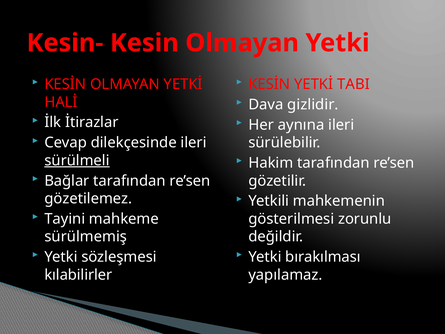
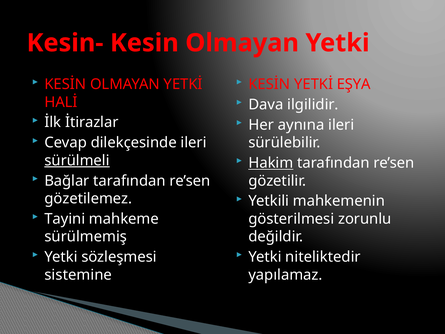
TABI: TABI -> EŞYA (354, 84)
gizlidir: gizlidir -> ilgilidir (313, 104)
Hakim underline: none -> present (271, 163)
bırakılması: bırakılması -> niteliktedir (323, 257)
kılabilirler: kılabilirler -> sistemine (78, 275)
